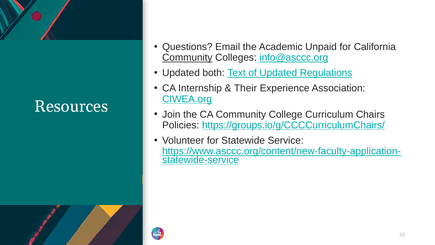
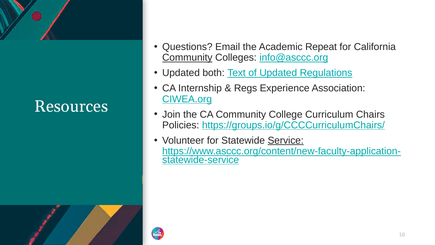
Unpaid: Unpaid -> Repeat (321, 47)
Their: Their -> Regs (246, 88)
Service underline: none -> present (286, 140)
